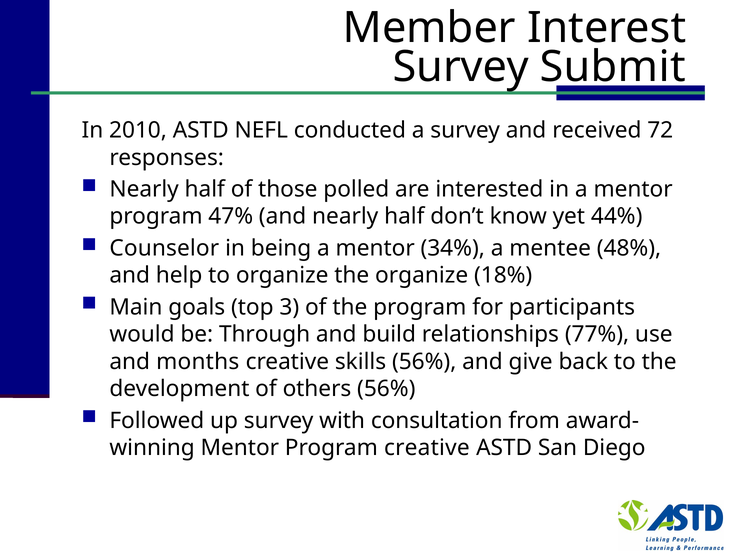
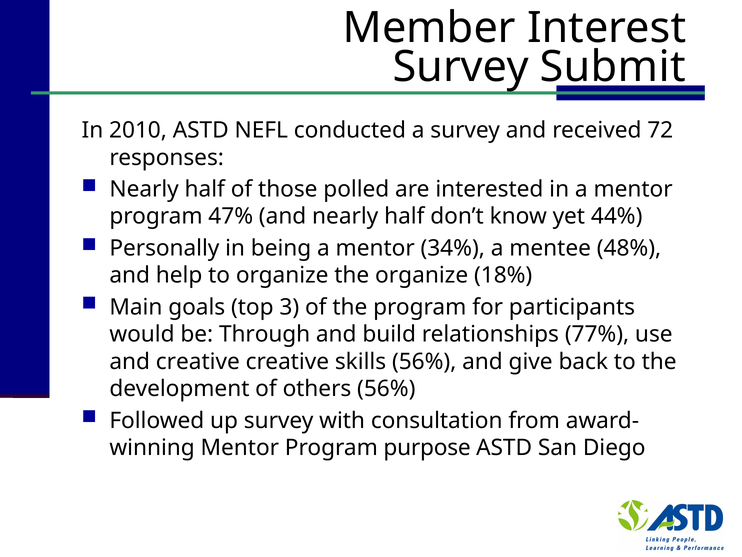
Counselor: Counselor -> Personally (164, 248)
and months: months -> creative (198, 361)
Program creative: creative -> purpose (427, 447)
